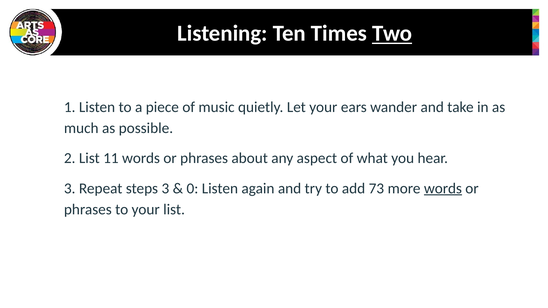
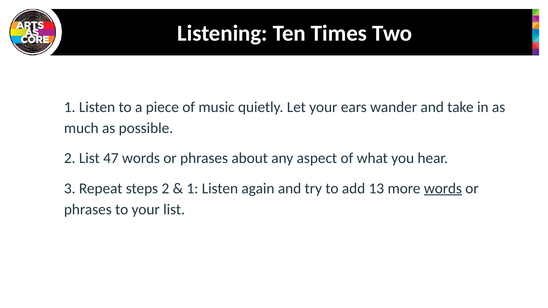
Two underline: present -> none (392, 33)
11: 11 -> 47 (111, 158)
steps 3: 3 -> 2 (165, 188)
0: 0 -> 1 (192, 188)
73: 73 -> 13 (376, 188)
